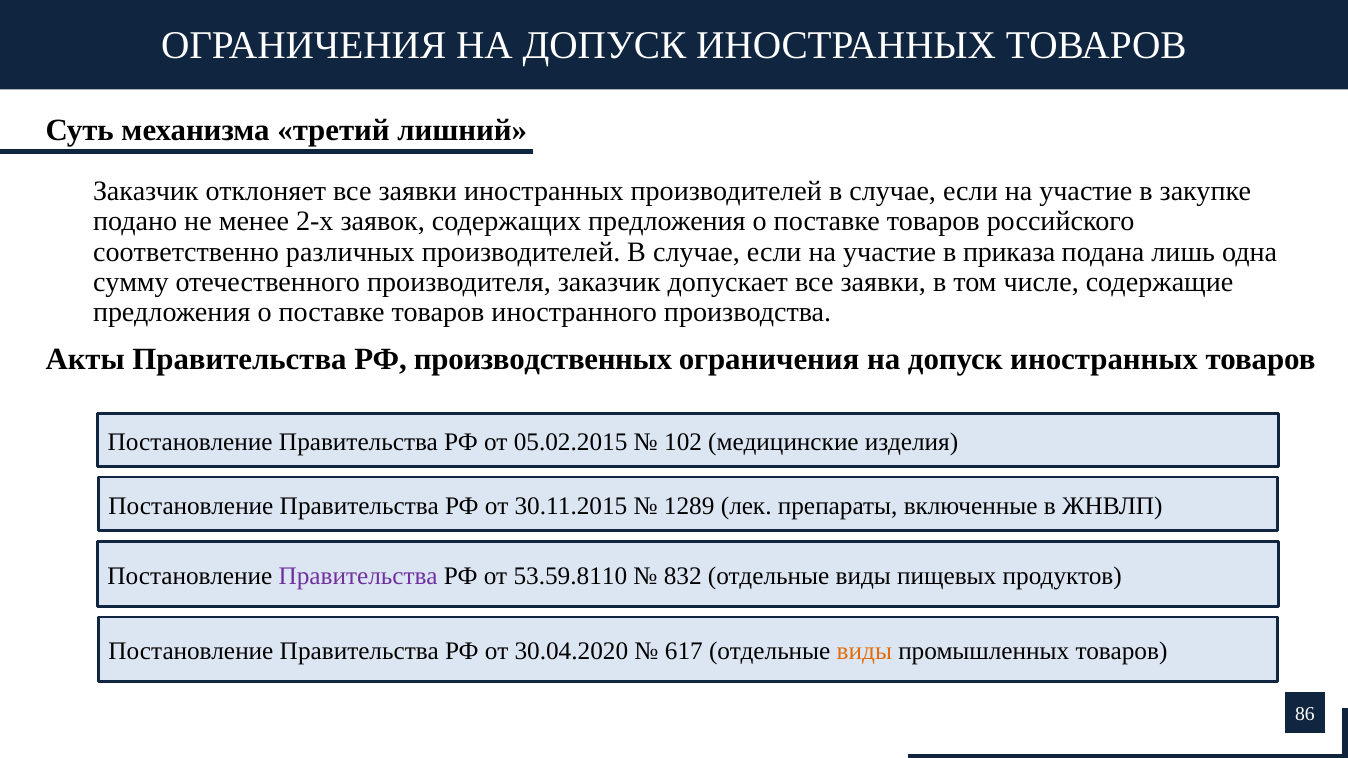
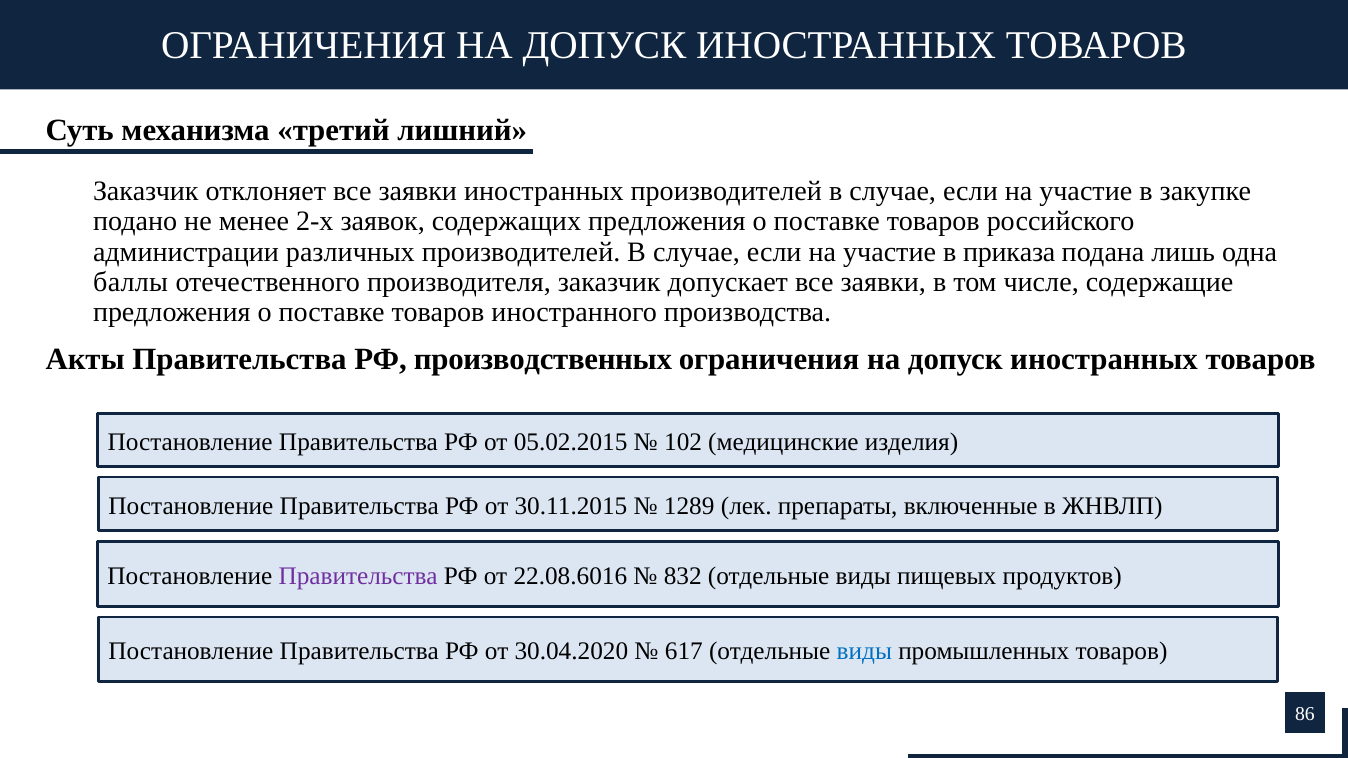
соответственно: соответственно -> администрации (186, 252)
сумму: сумму -> баллы (131, 282)
53.59.8110: 53.59.8110 -> 22.08.6016 (570, 576)
виды colour: orange -> blue (864, 651)
